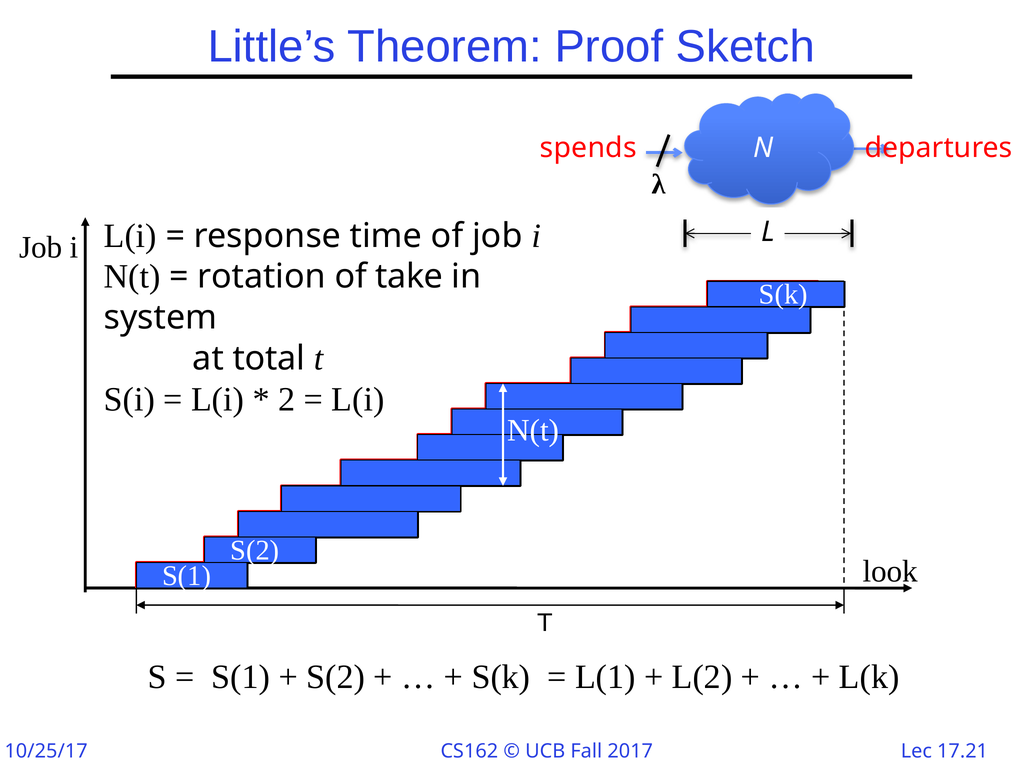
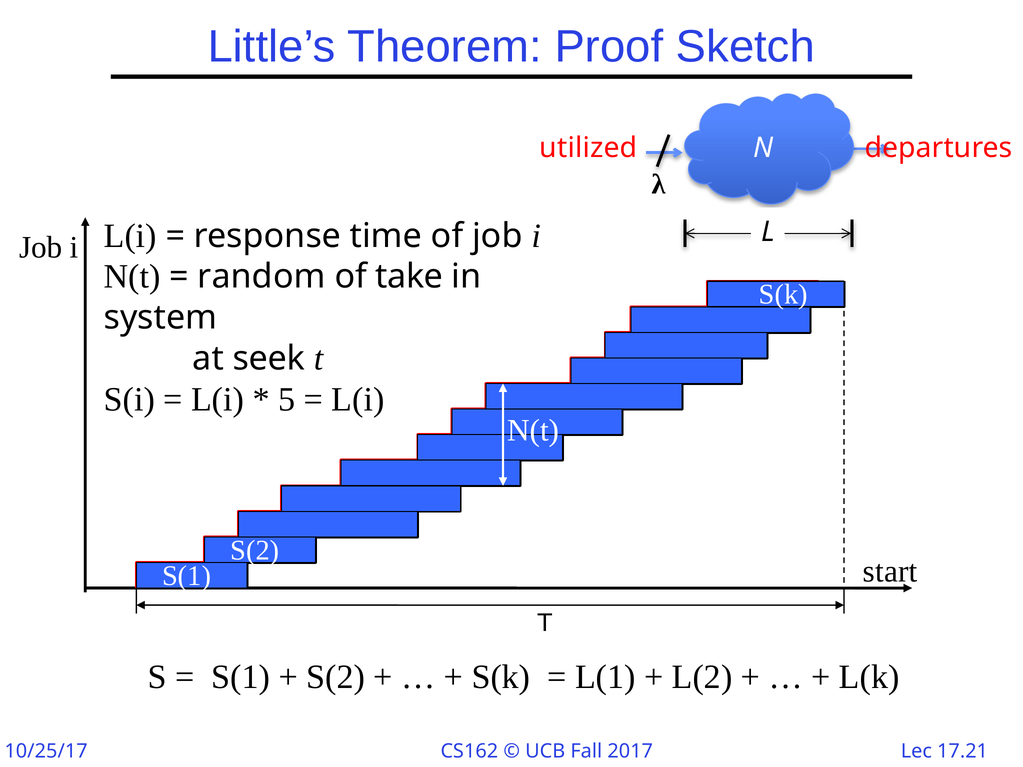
spends: spends -> utilized (588, 148)
rotation: rotation -> random (262, 277)
total: total -> seek (269, 359)
2: 2 -> 5 (287, 400)
look: look -> start (890, 572)
